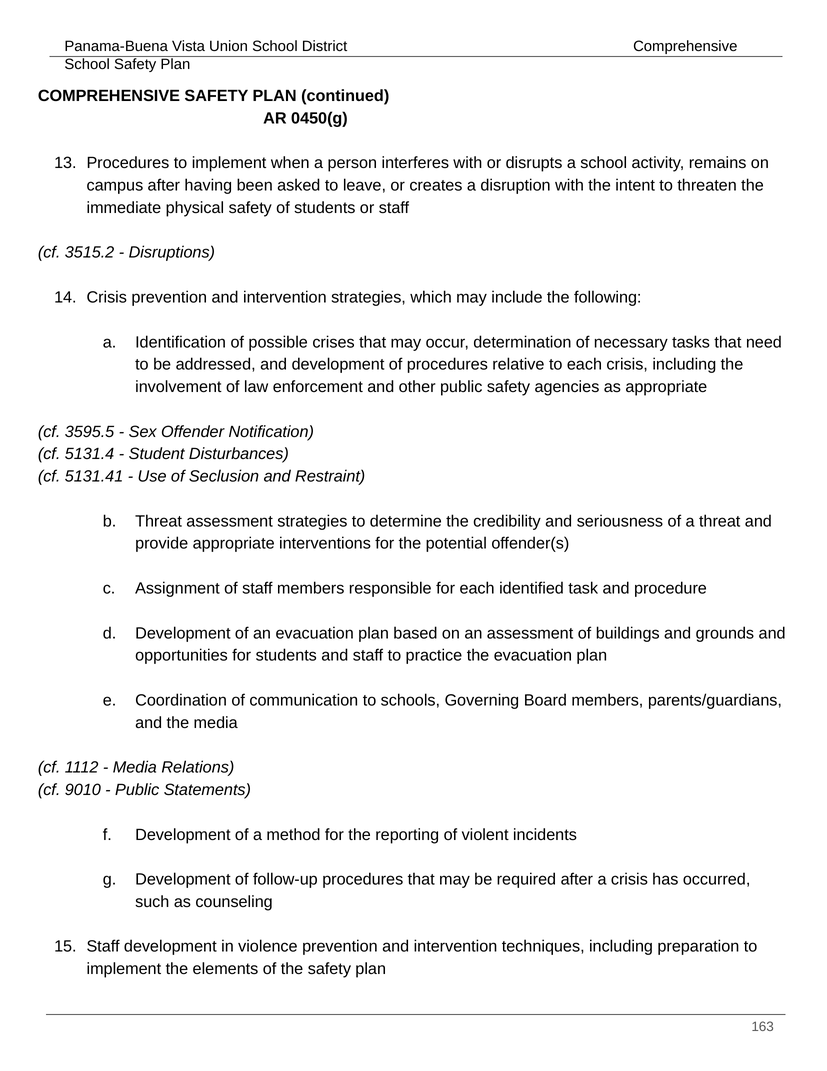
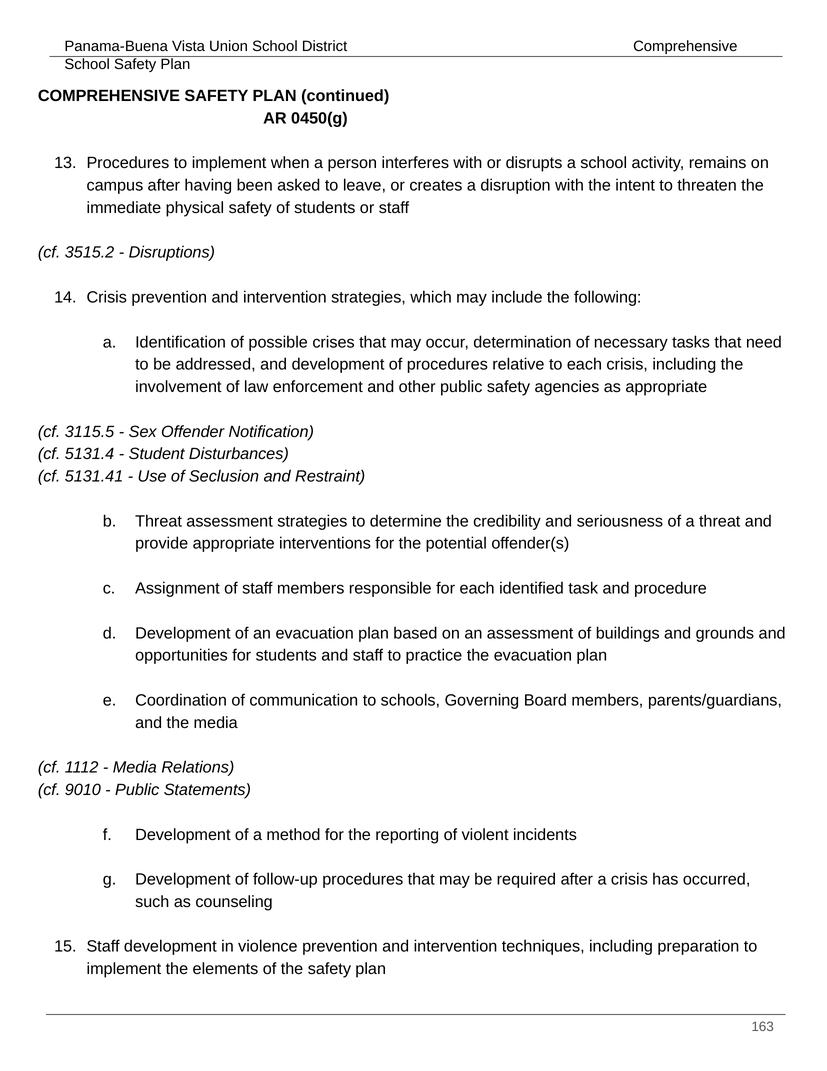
3595.5: 3595.5 -> 3115.5 (90, 431)
